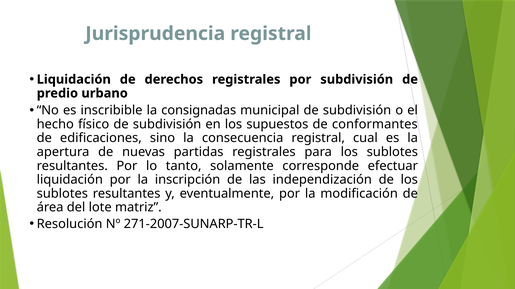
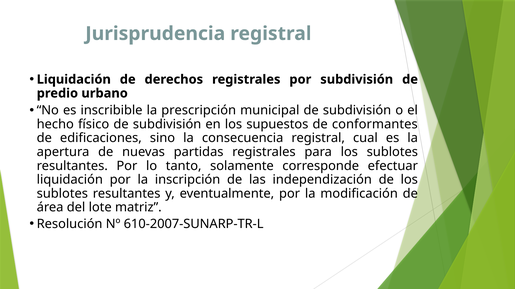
consignadas: consignadas -> prescripción (199, 111)
271-2007-SUNARP-TR-L: 271-2007-SUNARP-TR-L -> 610-2007-SUNARP-TR-L (194, 224)
